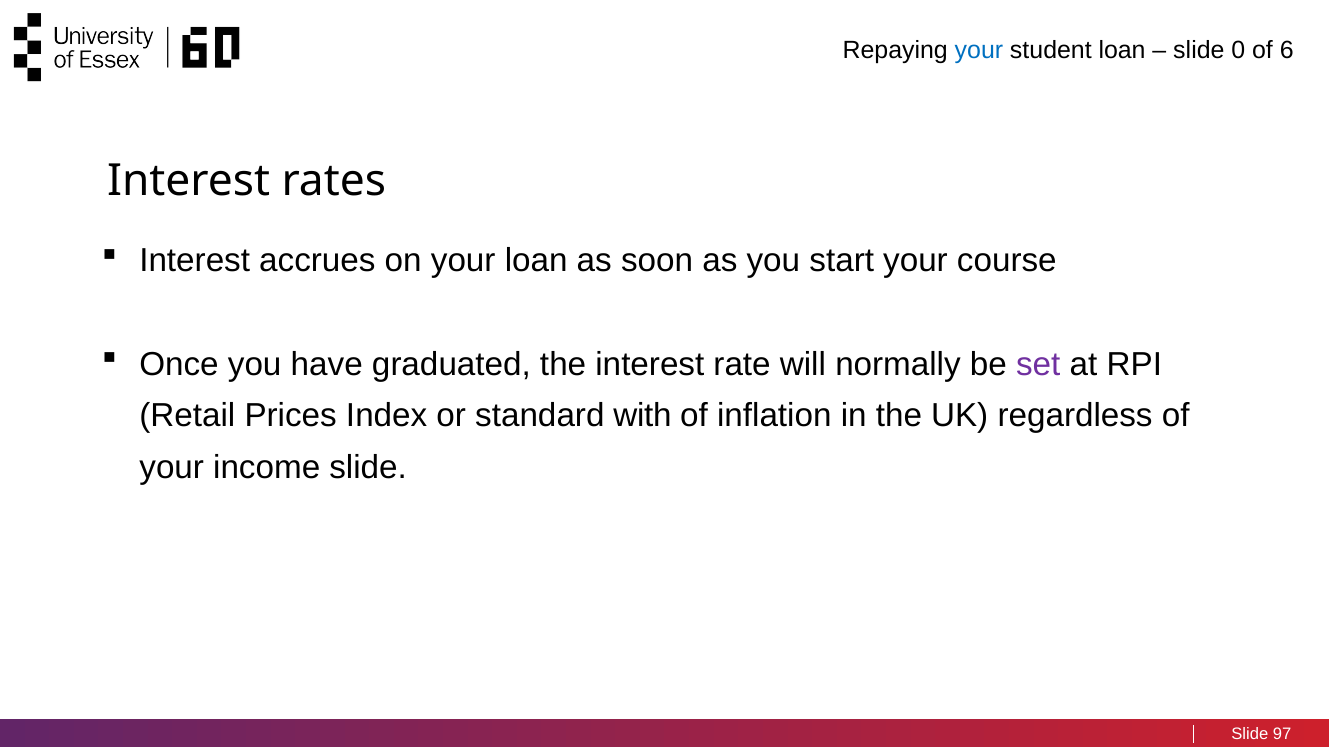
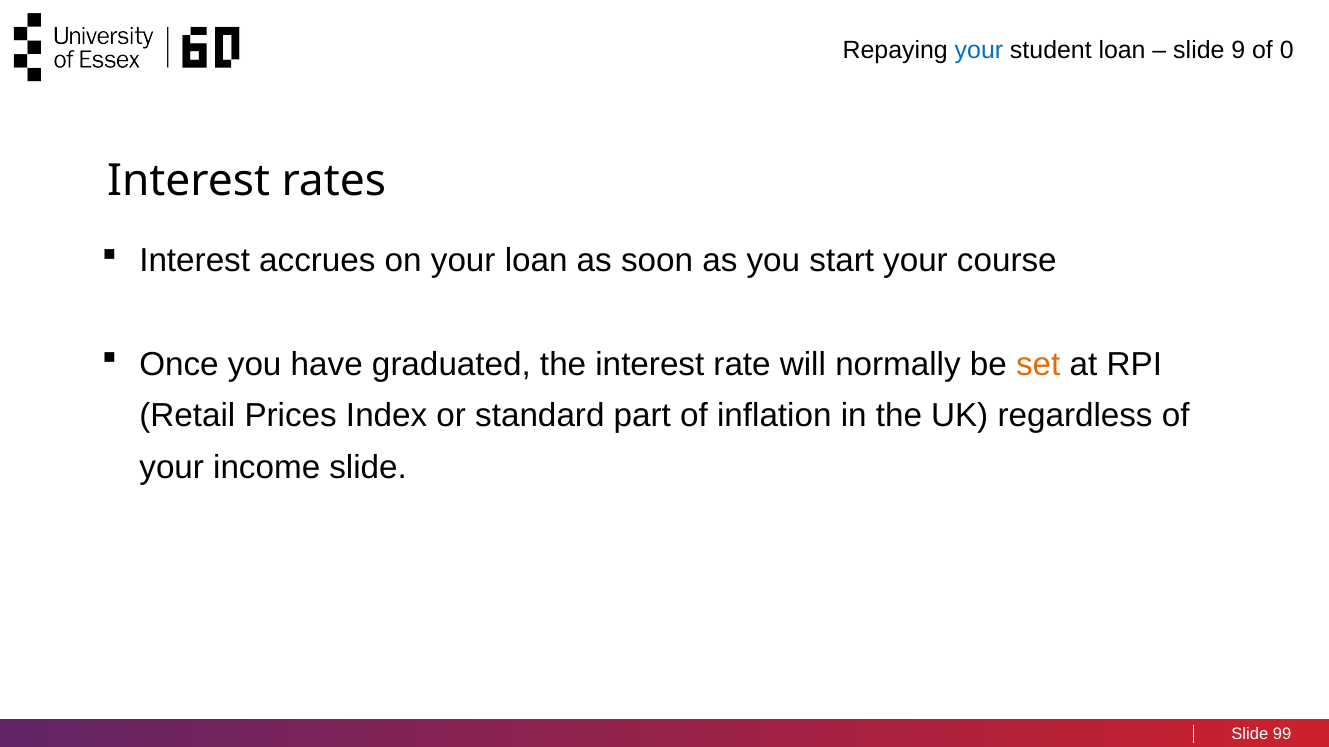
0: 0 -> 9 (1238, 51)
6: 6 -> 0 (1287, 51)
set colour: purple -> orange (1038, 365)
with: with -> part (642, 416)
97: 97 -> 99 (1282, 735)
